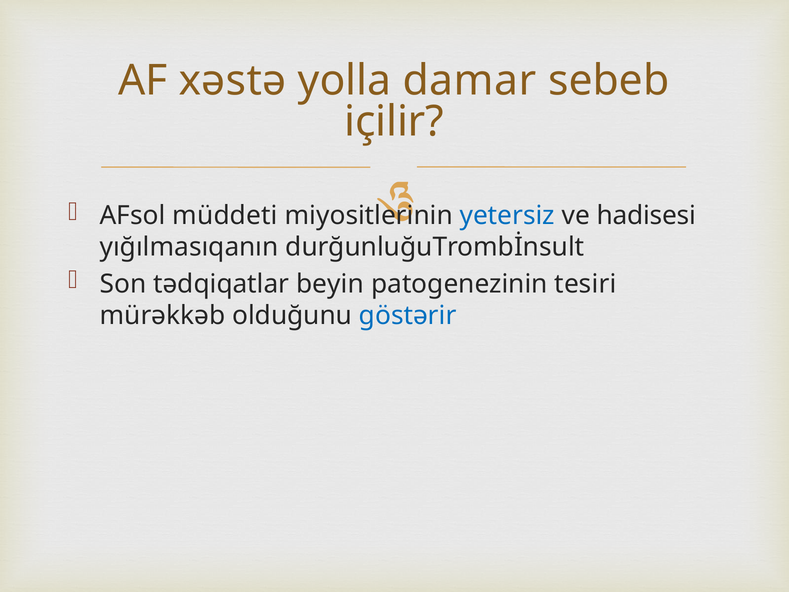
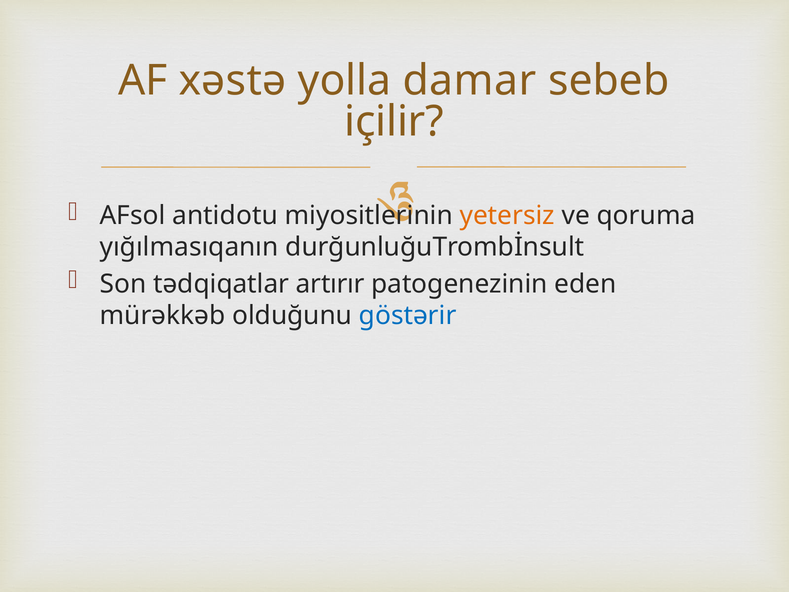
müddeti: müddeti -> antidotu (225, 216)
yetersiz colour: blue -> orange (507, 216)
hadisesi: hadisesi -> qoruma (646, 216)
beyin: beyin -> artırır (330, 284)
tesiri: tesiri -> eden (585, 284)
